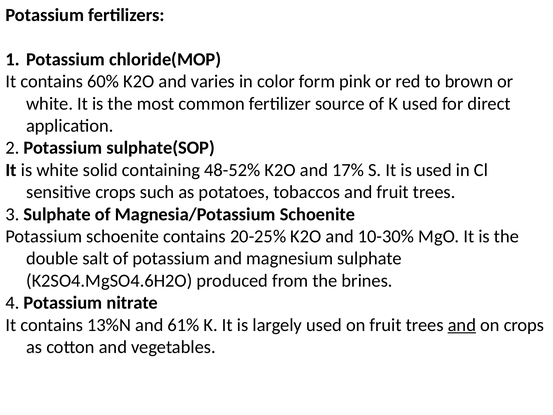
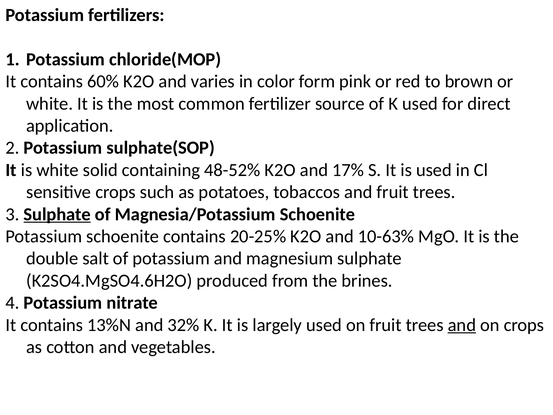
Sulphate underline: none -> present (57, 214)
10-30%: 10-30% -> 10-63% (386, 236)
61%: 61% -> 32% (184, 325)
